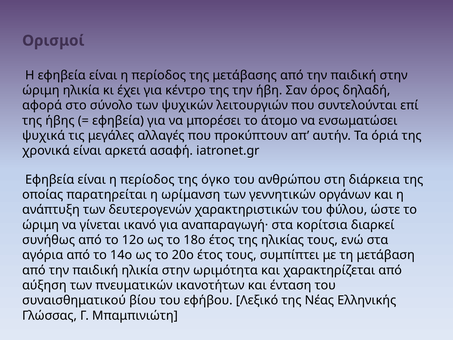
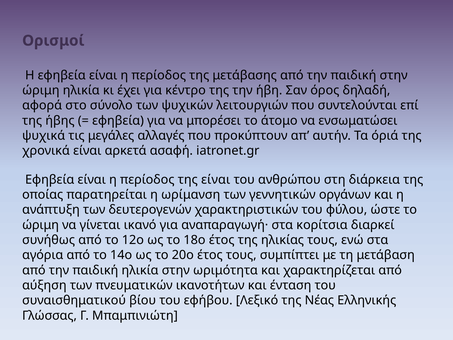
της όγκο: όγκο -> είναι (216, 179)
